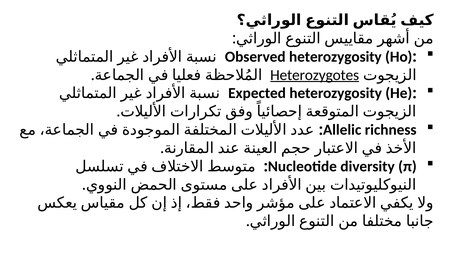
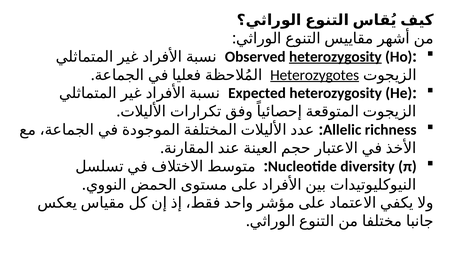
heterozygosity underline: none -> present (335, 57)
